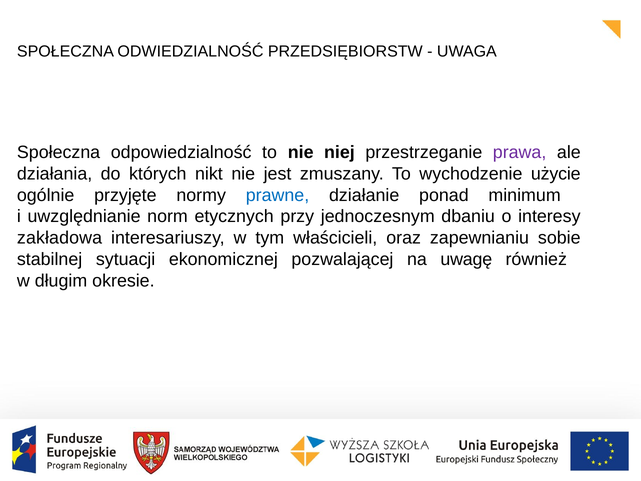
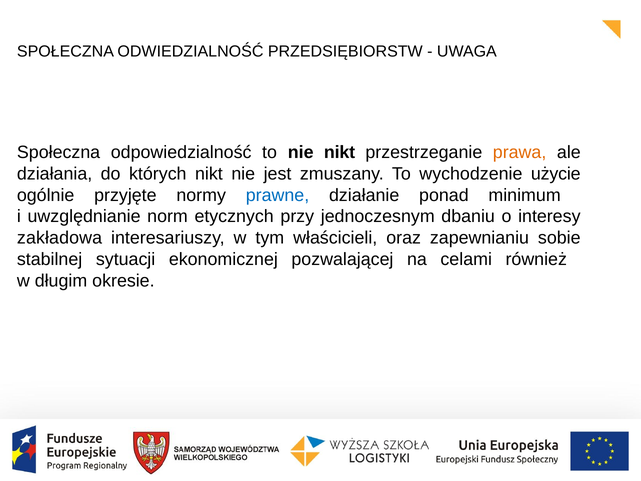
nie niej: niej -> nikt (340, 152)
prawa colour: purple -> orange (520, 152)
uwagę: uwagę -> celami (466, 259)
